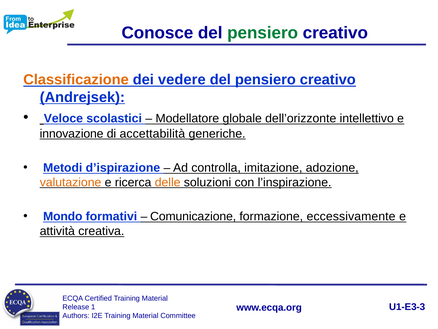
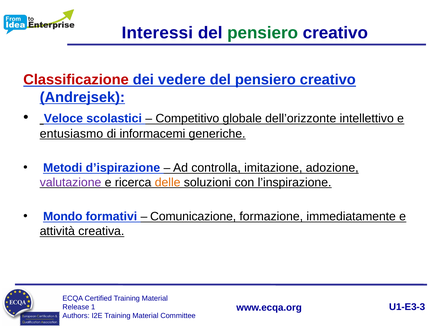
Conosce: Conosce -> Interessi (157, 33)
Classificazione colour: orange -> red (76, 80)
Modellatore: Modellatore -> Competitivo (187, 118)
innovazione: innovazione -> entusiasmo (71, 133)
accettabilità: accettabilità -> informacemi (152, 133)
valutazione colour: orange -> purple (71, 182)
eccessivamente: eccessivamente -> immediatamente (351, 216)
